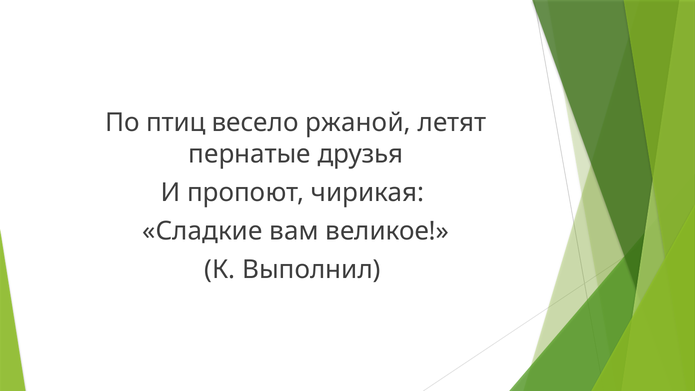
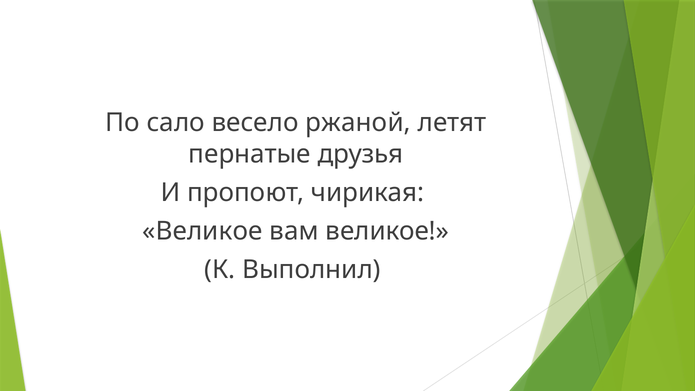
птиц: птиц -> сало (176, 123)
Сладкие: Сладкие -> Великое (202, 231)
